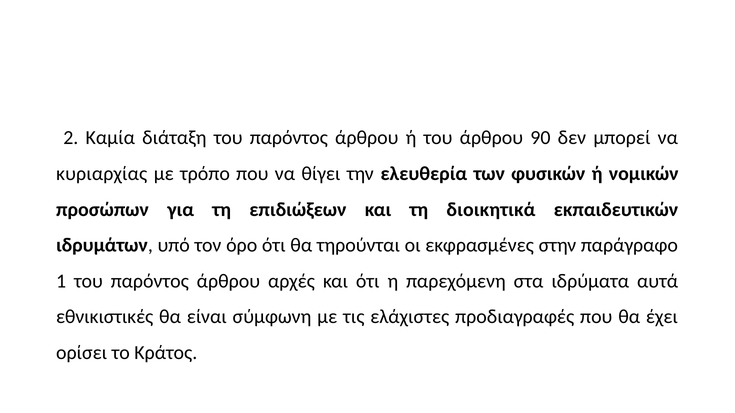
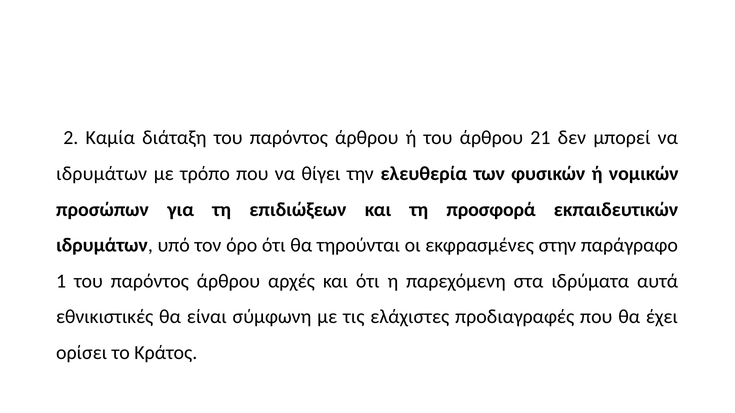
90: 90 -> 21 (540, 138)
κυριαρχίας: κυριαρχίας -> ιδρυμάτων (102, 174)
διοικητικά: διοικητικά -> προσφορά (491, 210)
